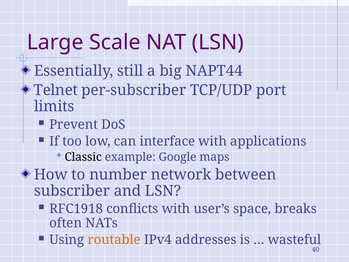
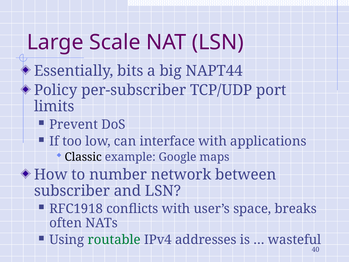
still: still -> bits (130, 71)
Telnet: Telnet -> Policy (56, 90)
routable colour: orange -> green (114, 240)
